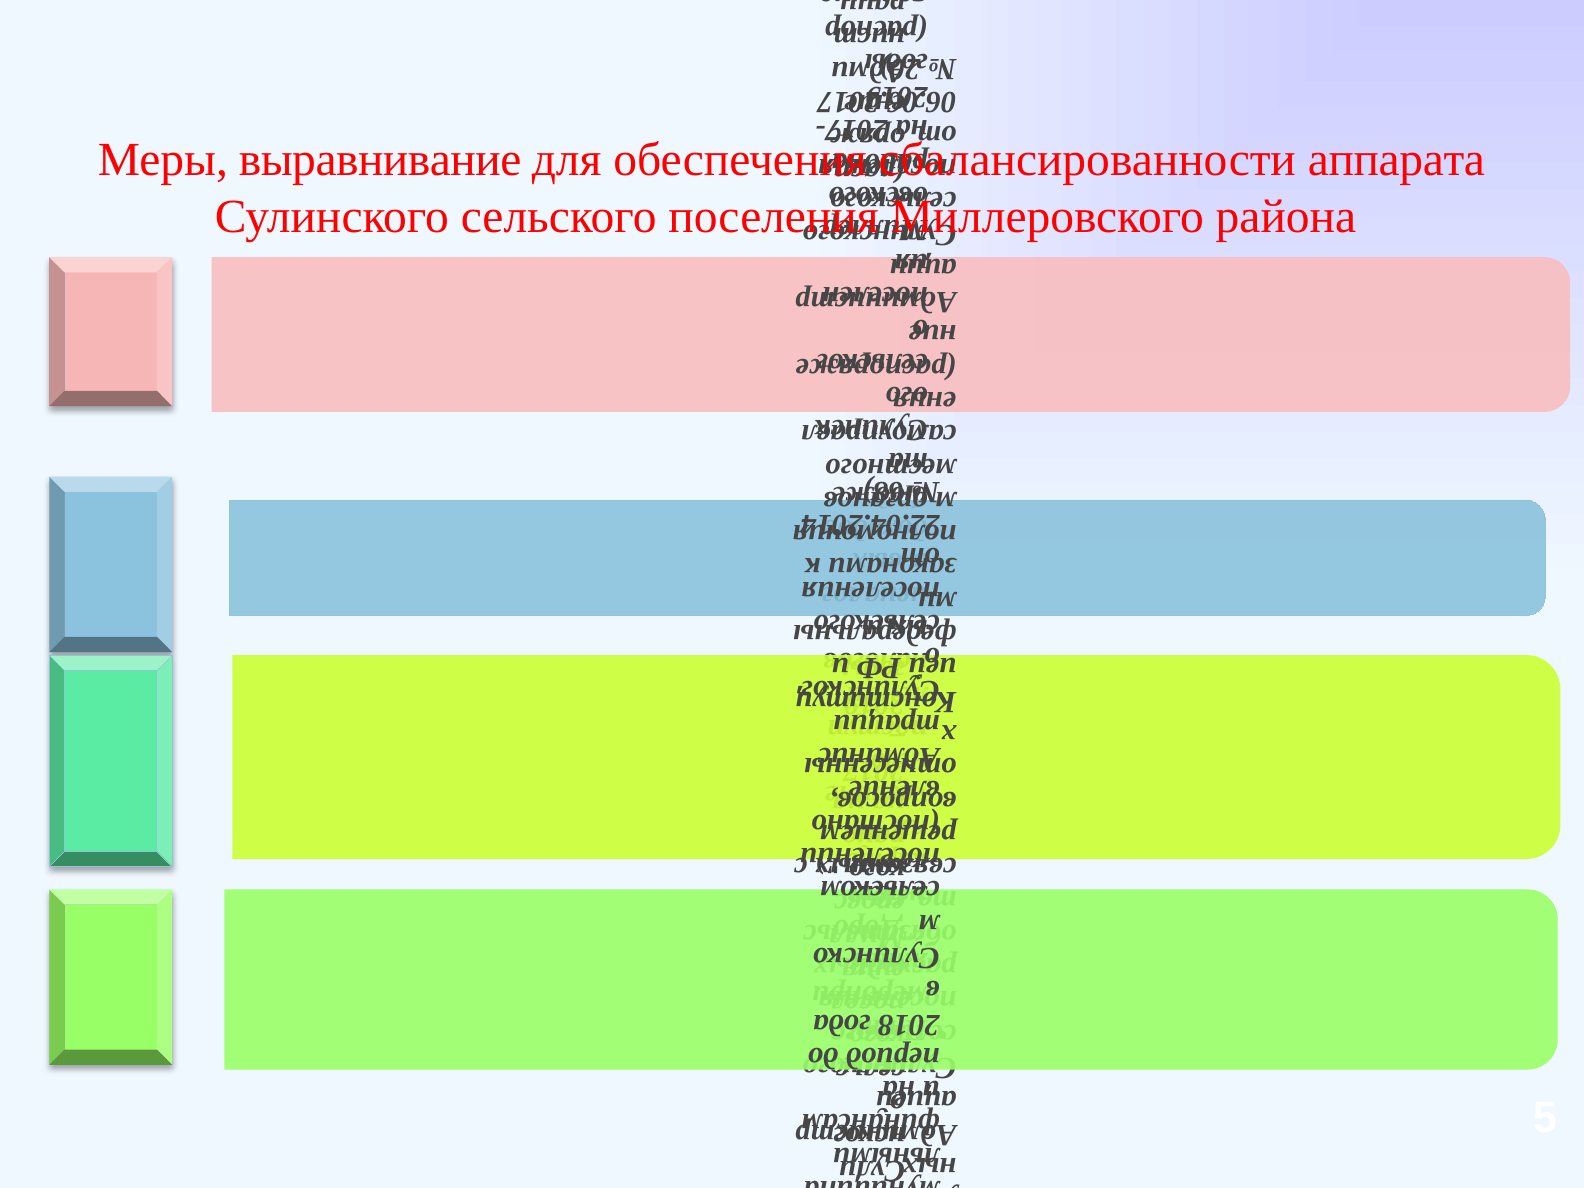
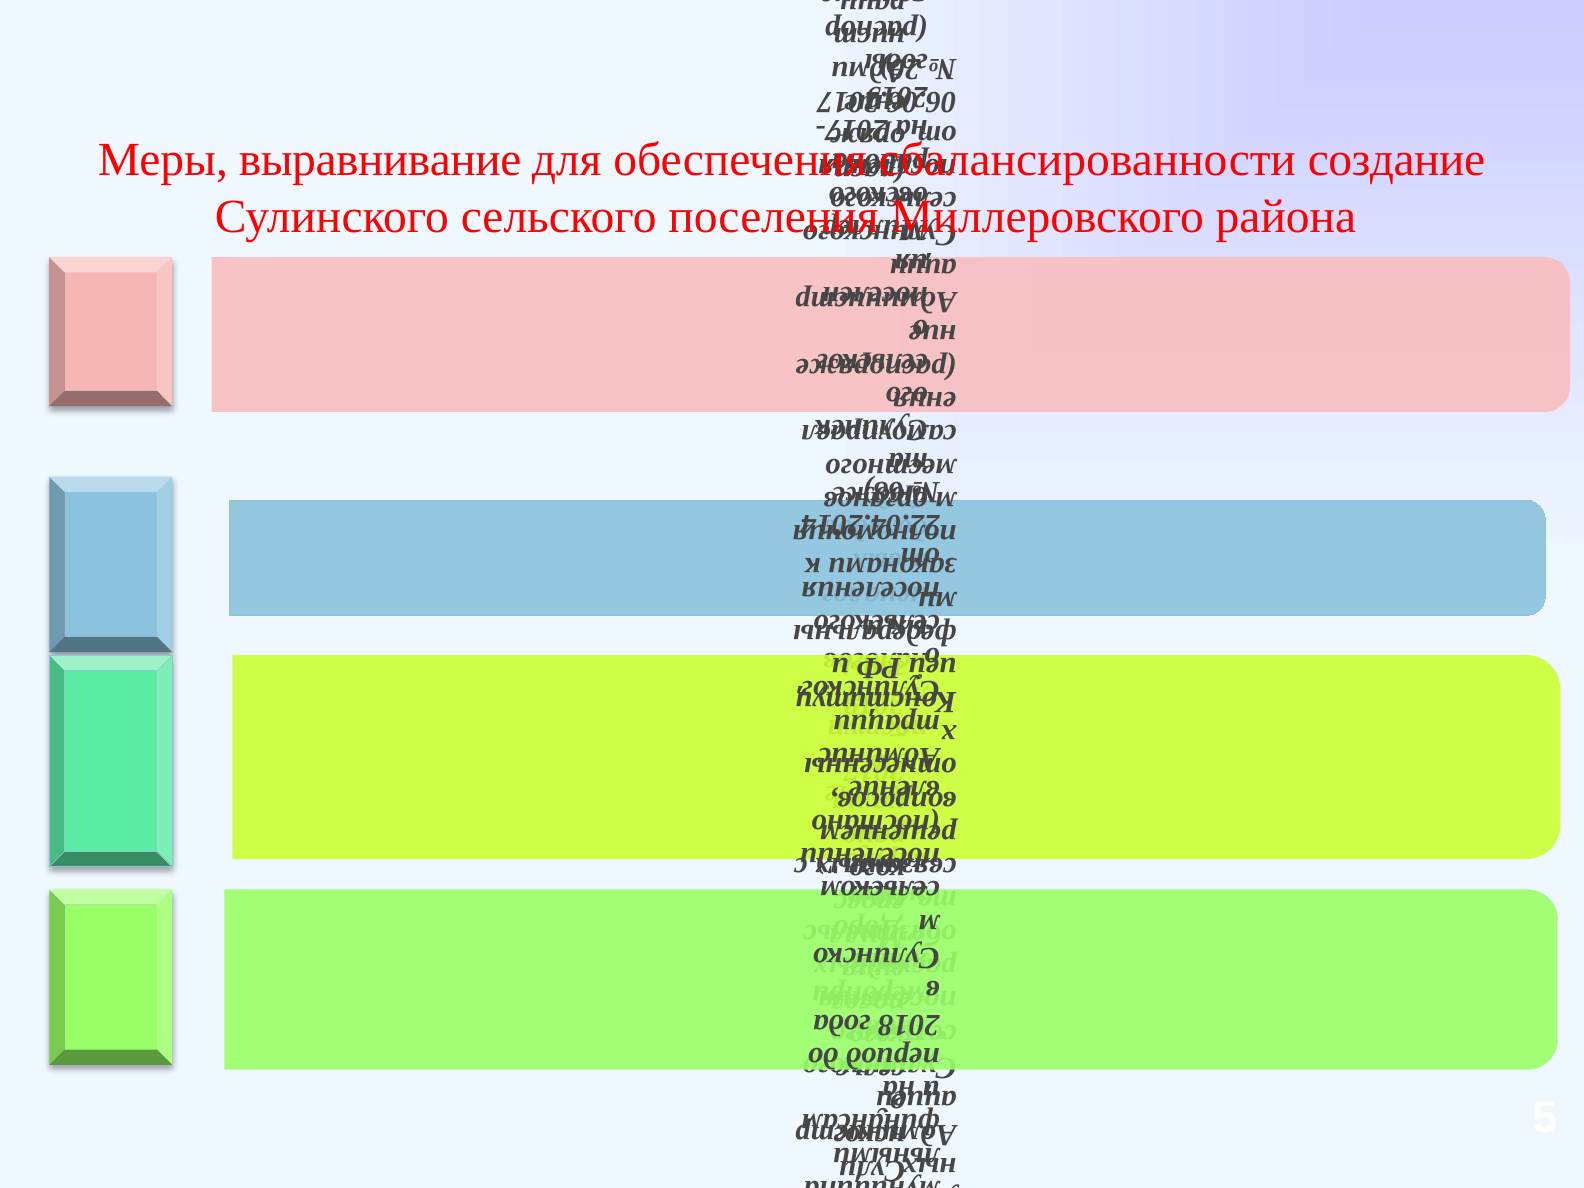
аппарата: аппарата -> создание (1397, 160)
